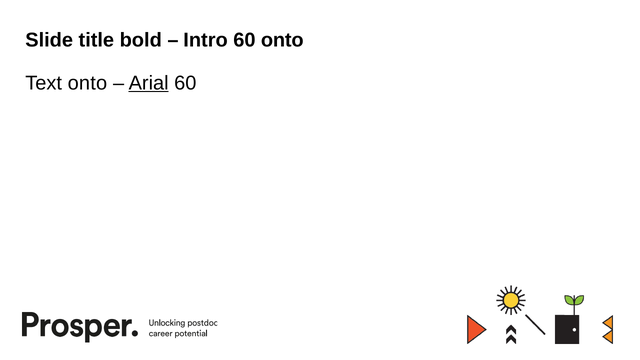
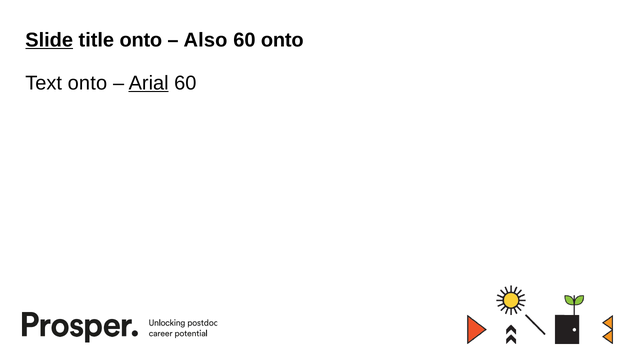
Slide underline: none -> present (49, 40)
title bold: bold -> onto (141, 40)
Intro: Intro -> Also (205, 40)
